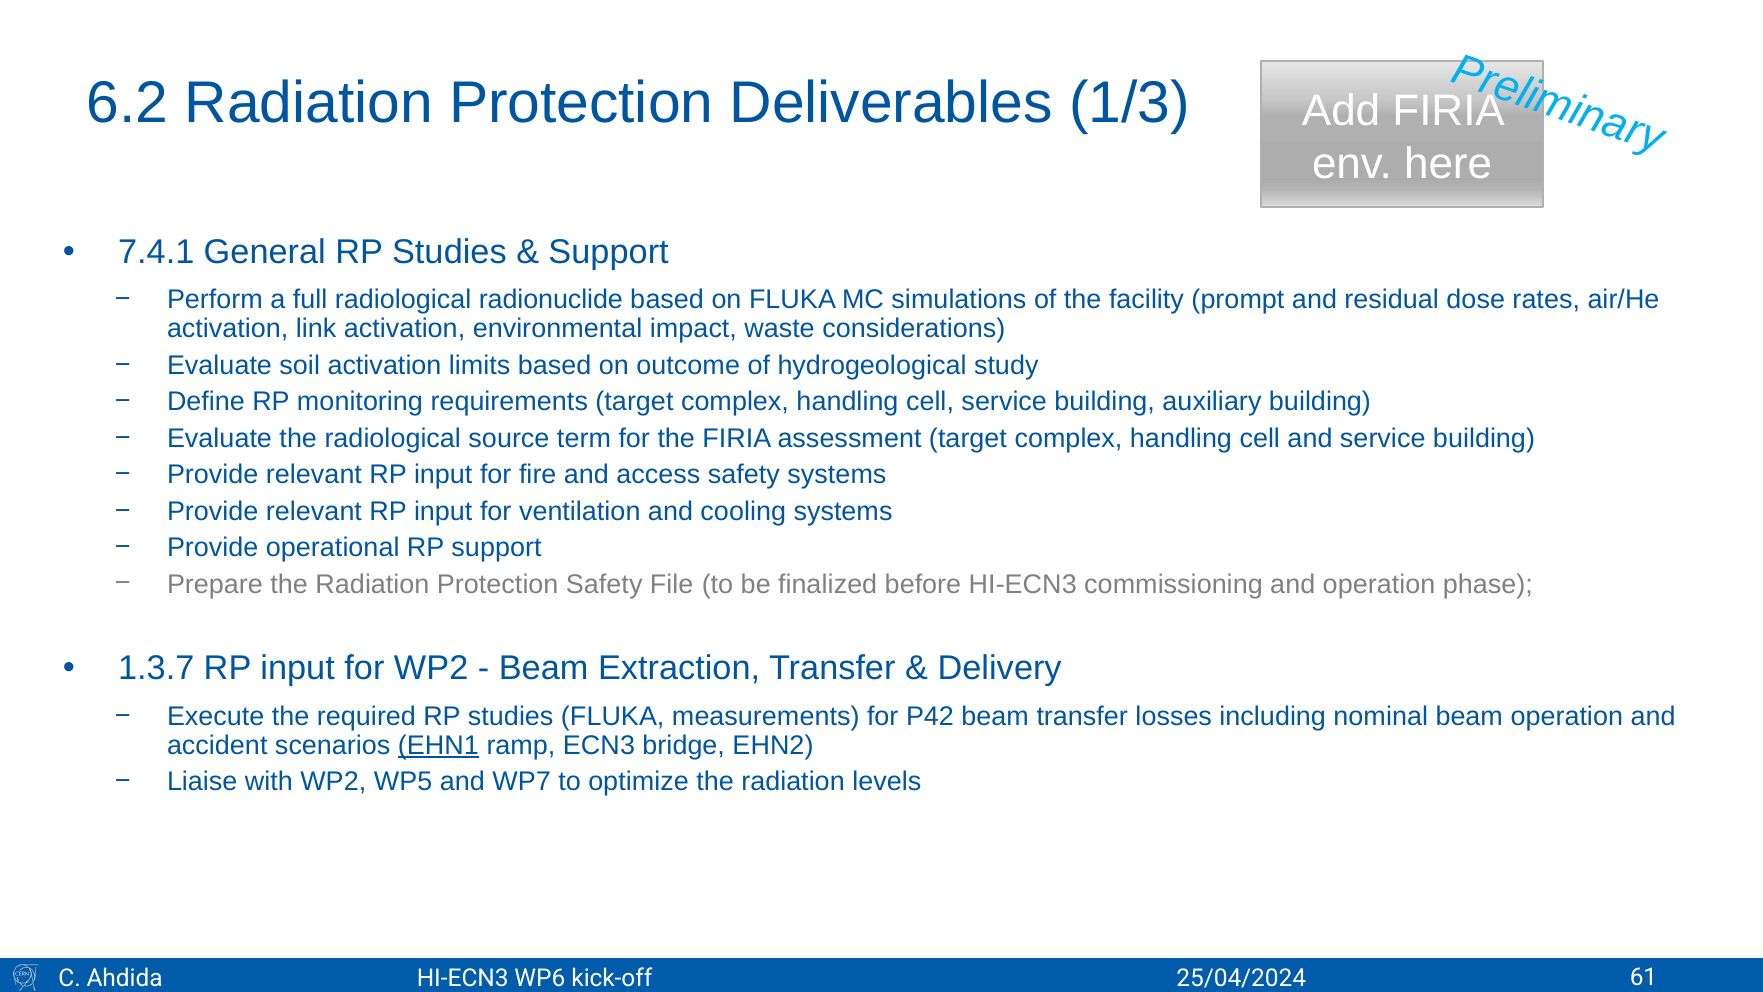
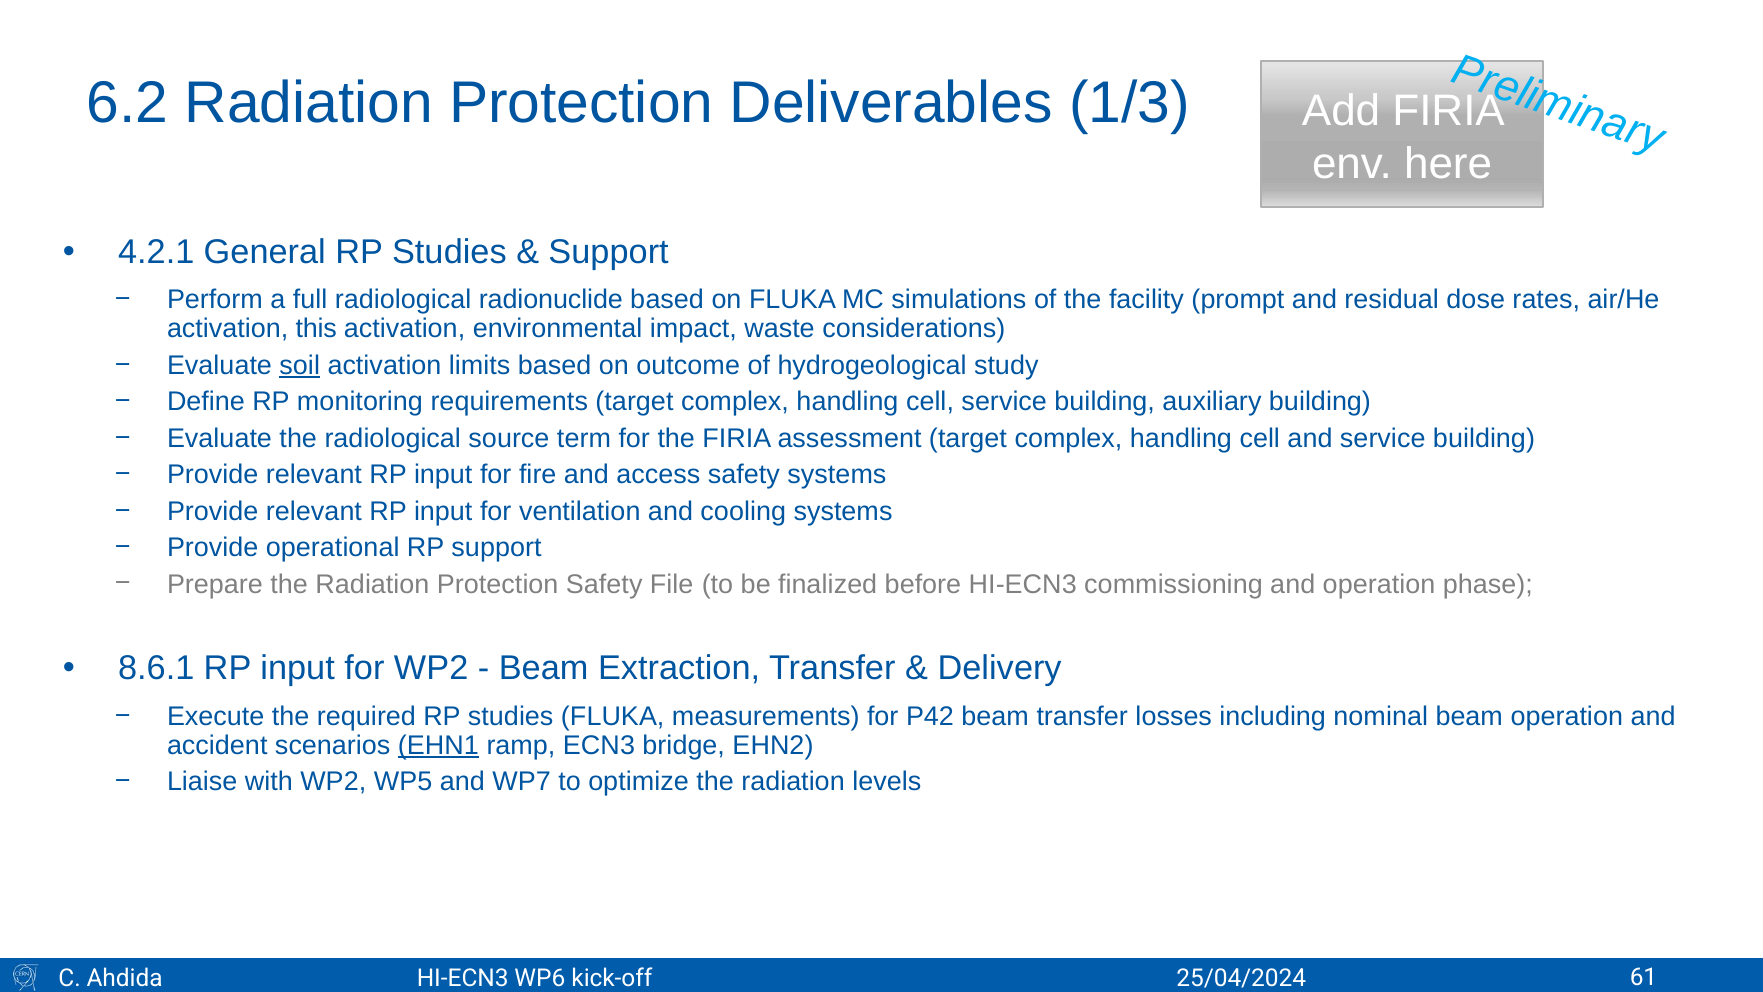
7.4.1: 7.4.1 -> 4.2.1 (156, 252)
link: link -> this (316, 329)
soil underline: none -> present (300, 365)
1.3.7: 1.3.7 -> 8.6.1 (156, 668)
